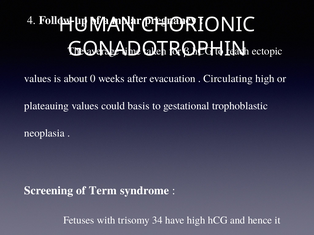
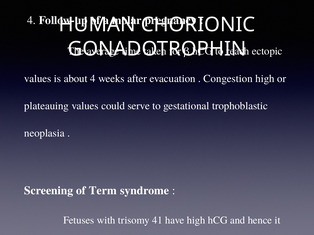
about 0: 0 -> 4 (93, 79)
Circulating: Circulating -> Congestion (228, 79)
basis: basis -> serve (139, 106)
34: 34 -> 41 (157, 221)
